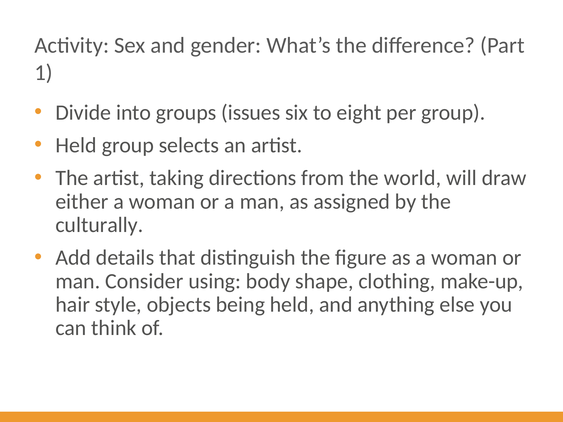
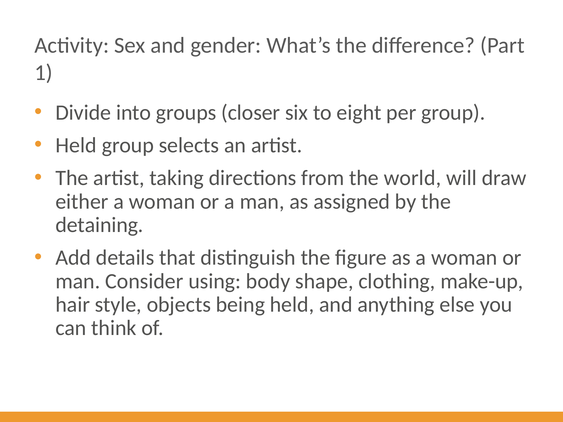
issues: issues -> closer (251, 113)
culturally: culturally -> detaining (99, 225)
